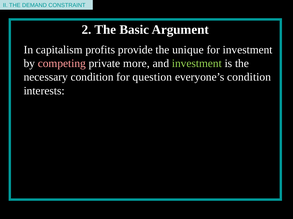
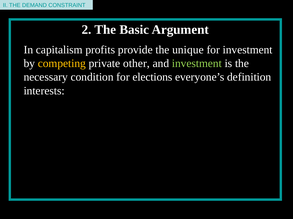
competing colour: pink -> yellow (62, 64)
more: more -> other (136, 64)
question: question -> elections (152, 77)
everyone’s condition: condition -> definition (249, 77)
